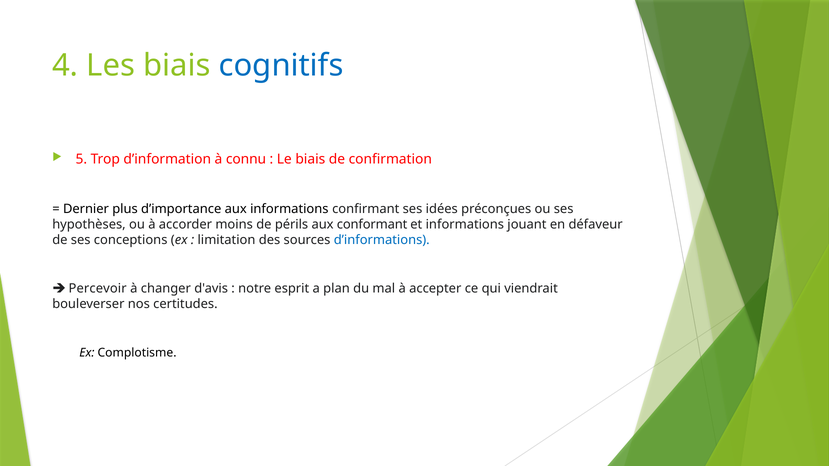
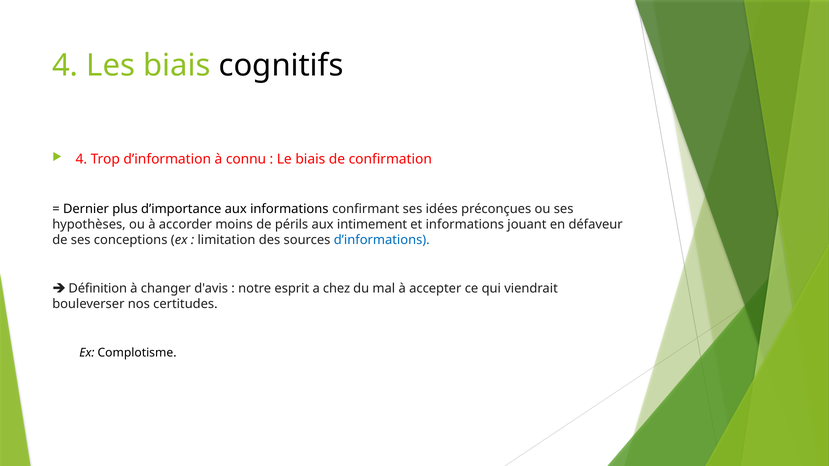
cognitifs colour: blue -> black (281, 65)
5: 5 -> 4 (81, 159)
conformant: conformant -> intimement (372, 225)
Percevoir: Percevoir -> Définition (98, 289)
plan: plan -> chez (337, 289)
